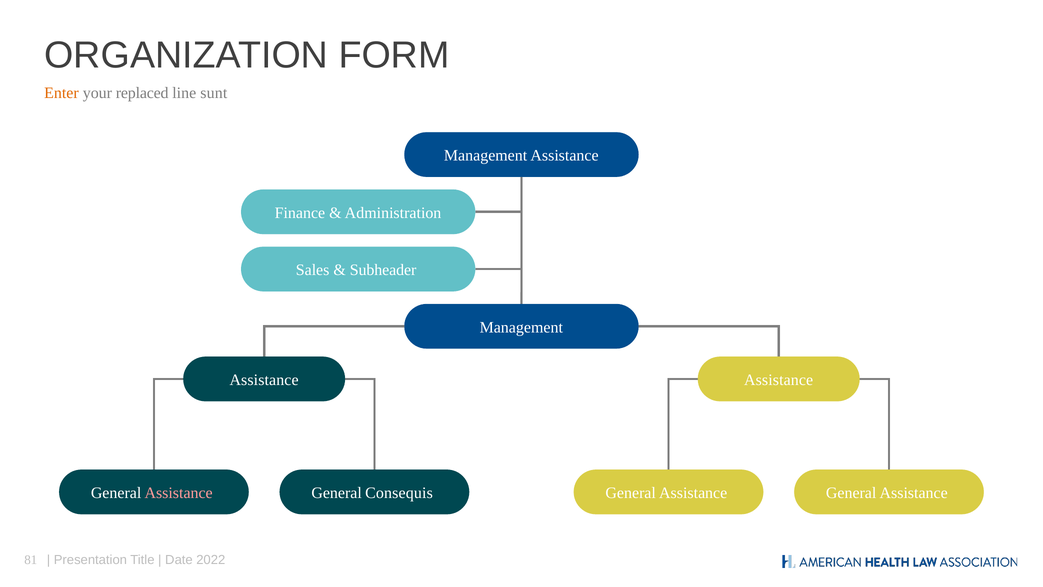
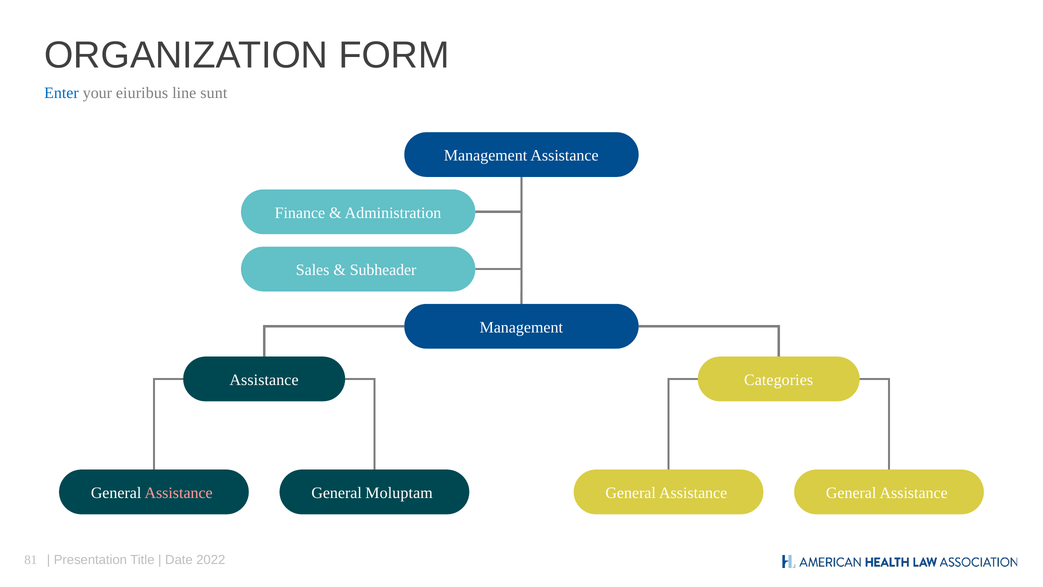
Enter colour: orange -> blue (61, 93)
replaced: replaced -> eiuribus (142, 93)
Assistance: Assistance -> Categories (779, 380)
Consequis: Consequis -> Moluptam (399, 493)
